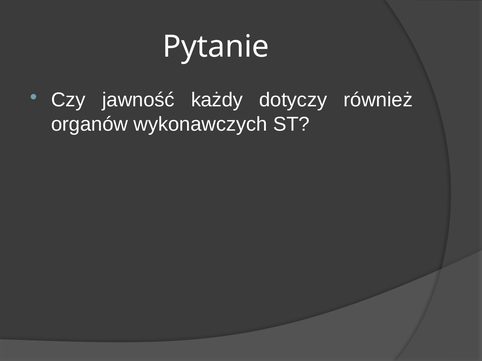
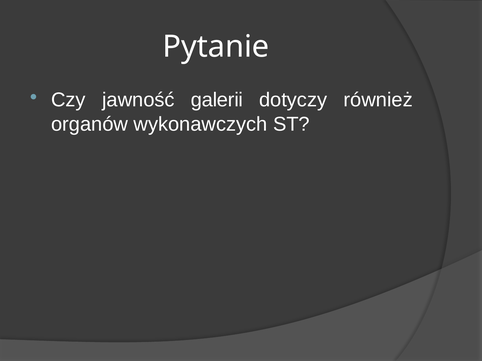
każdy: każdy -> galerii (217, 100)
